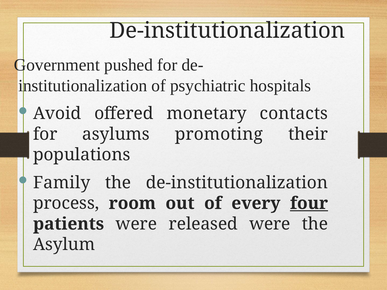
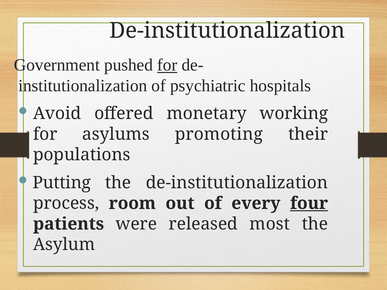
for underline: none -> present (167, 65)
contacts: contacts -> working (294, 114)
Family: Family -> Putting (62, 183)
released were: were -> most (270, 224)
